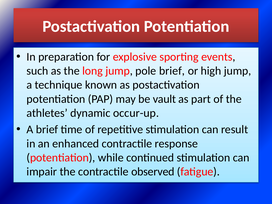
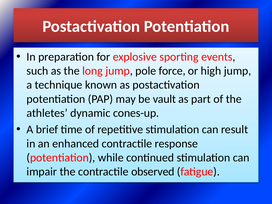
pole brief: brief -> force (172, 71)
occur-up: occur-up -> cones-up (136, 113)
